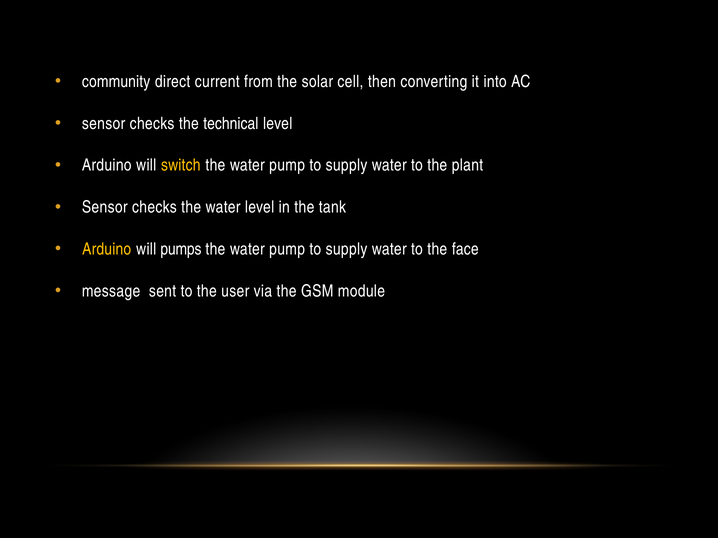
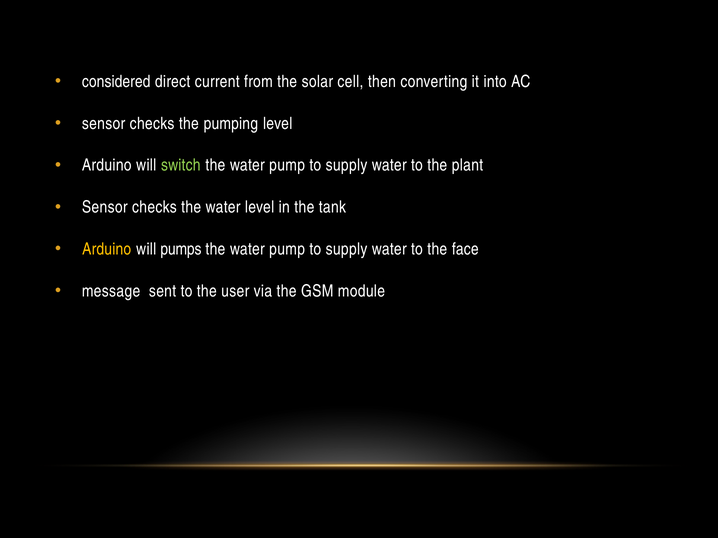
community: community -> considered (116, 82)
technical: technical -> pumping (231, 124)
switch colour: yellow -> light green (181, 166)
